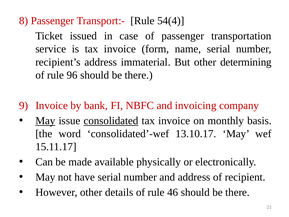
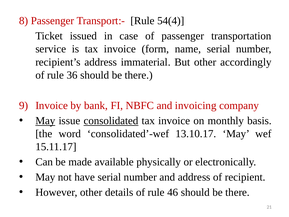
determining: determining -> accordingly (246, 62)
96: 96 -> 36 (72, 75)
